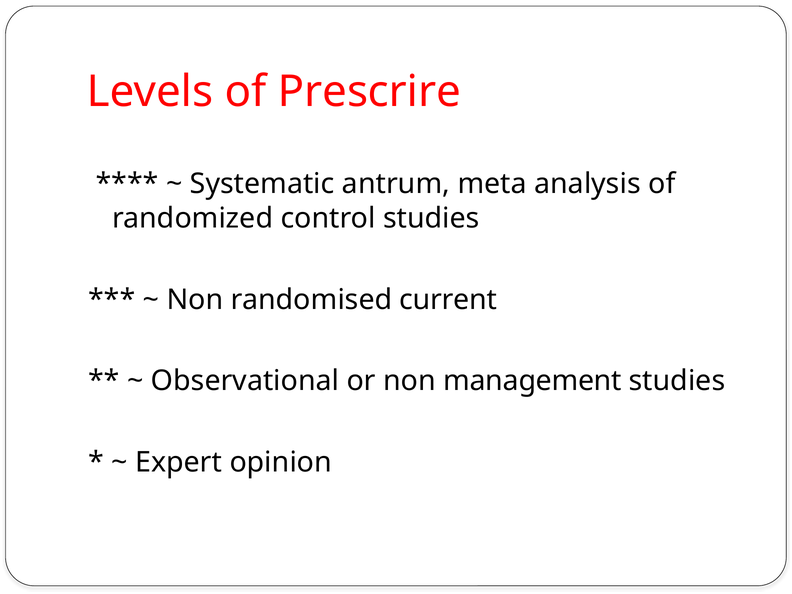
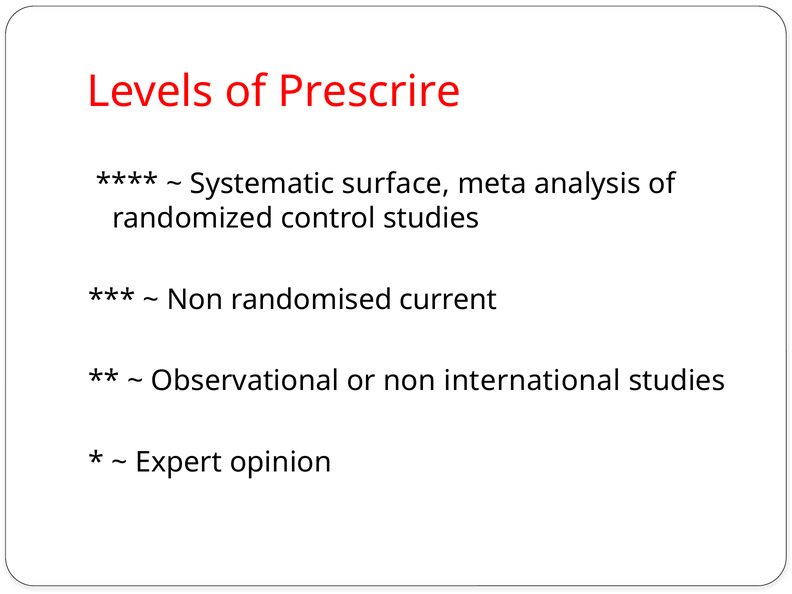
antrum: antrum -> surface (396, 184)
management: management -> international (532, 381)
